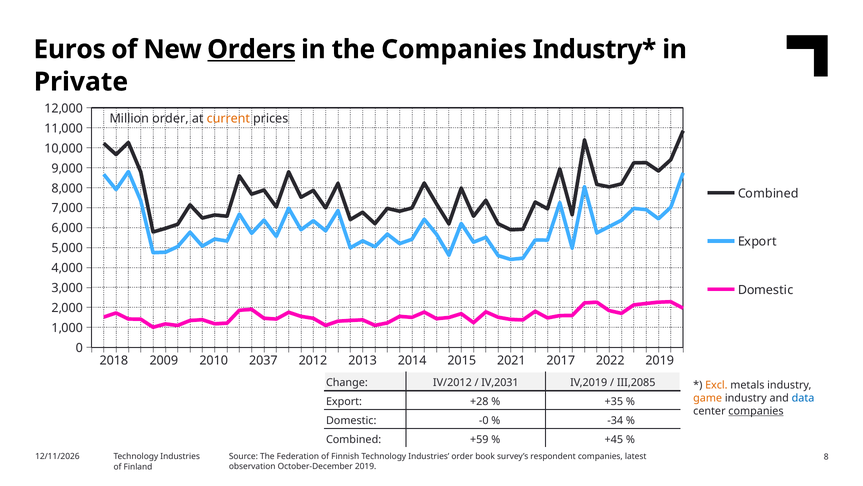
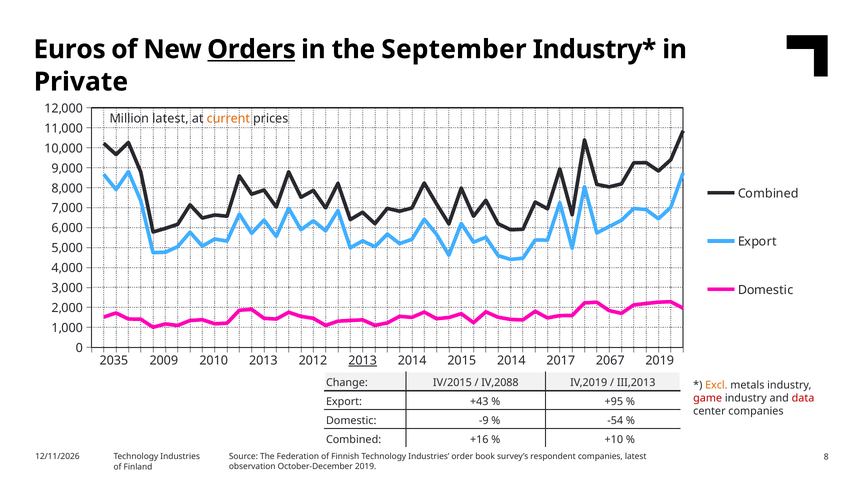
the Companies: Companies -> September (454, 49)
Million order: order -> latest (170, 119)
2018: 2018 -> 2035 (114, 360)
2010 2037: 2037 -> 2013 (263, 360)
2013 underline: none -> present (363, 360)
2015 2021: 2021 -> 2014 (511, 360)
2022: 2022 -> 2067 (610, 360)
IV/2012: IV/2012 -> IV/2015 (452, 382)
IV,2031: IV,2031 -> IV,2088 (500, 382)
III,2085: III,2085 -> III,2013 (636, 382)
game colour: orange -> red (708, 398)
data colour: blue -> red (803, 398)
+28: +28 -> +43 (479, 401)
+35: +35 -> +95 (614, 401)
companies underline: present -> none (756, 411)
-0: -0 -> -9 (484, 420)
-34: -34 -> -54 (615, 420)
+59: +59 -> +16 (479, 439)
+45: +45 -> +10 (614, 439)
